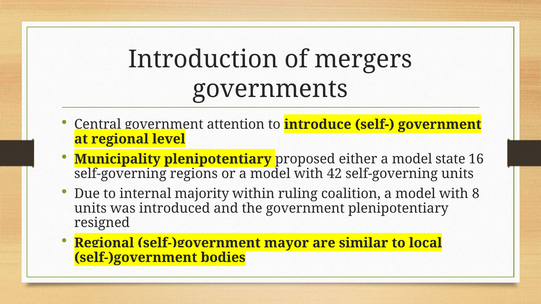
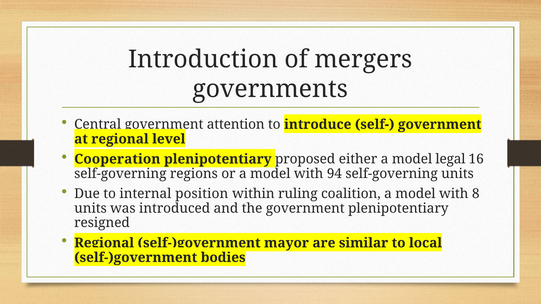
Municipality: Municipality -> Cooperation (117, 159)
state: state -> legal (450, 159)
42: 42 -> 94 (334, 174)
majority: majority -> position (202, 194)
